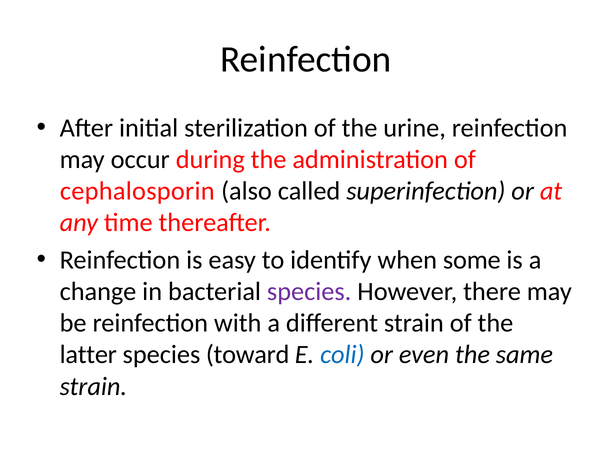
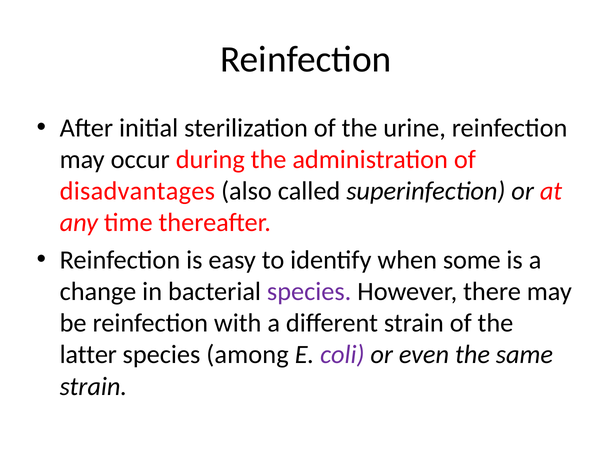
cephalosporin: cephalosporin -> disadvantages (137, 191)
toward: toward -> among (247, 355)
coli colour: blue -> purple (342, 355)
